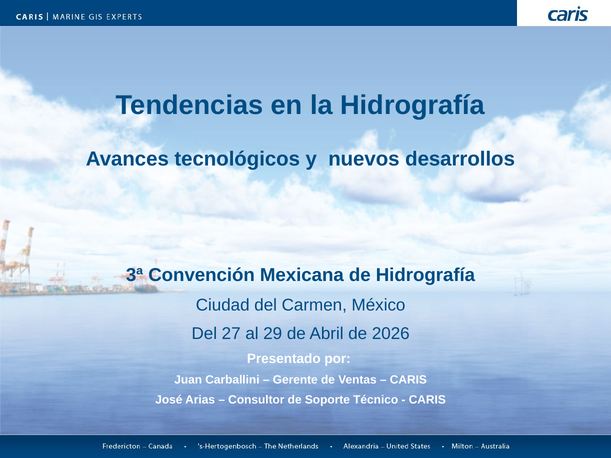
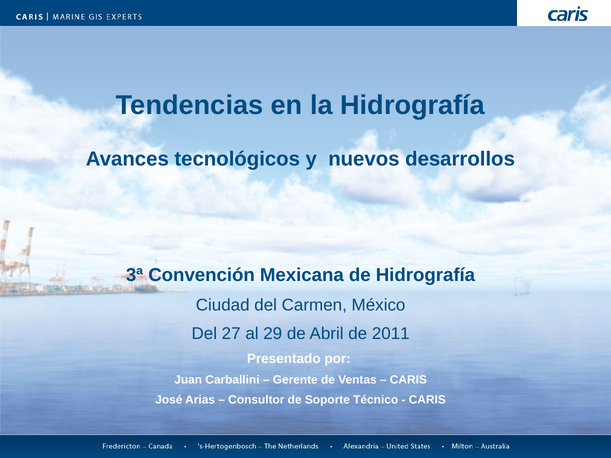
2026: 2026 -> 2011 (391, 334)
